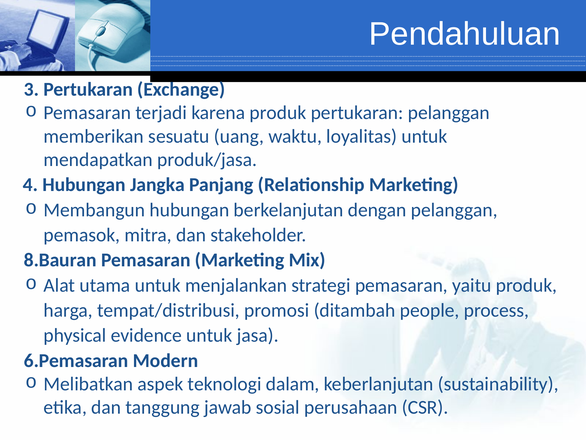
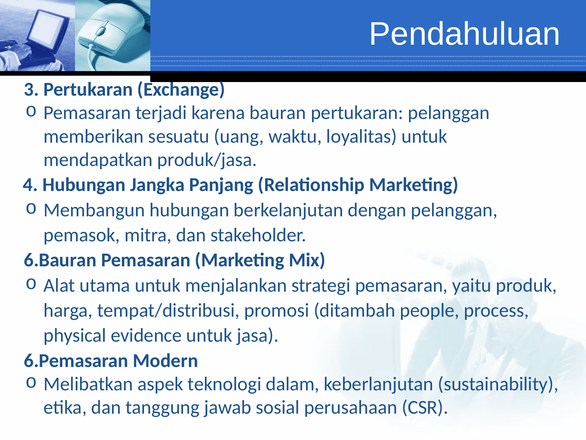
karena produk: produk -> bauran (278, 113)
8.Bauran: 8.Bauran -> 6.Bauran (60, 260)
